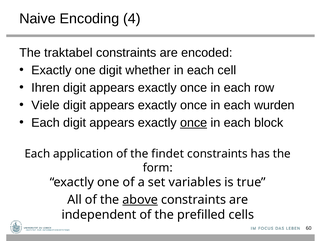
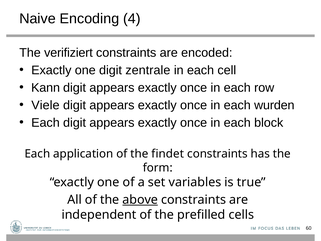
traktabel: traktabel -> verifiziert (68, 53)
whether: whether -> zentrale (148, 70)
Ihren: Ihren -> Kann (46, 88)
once underline: present -> none (194, 123)
